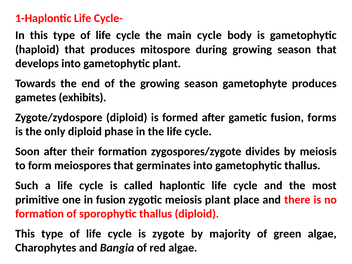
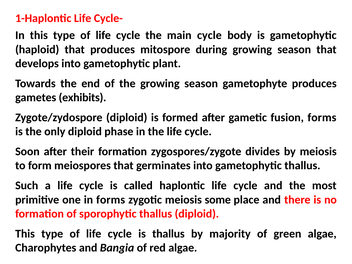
in fusion: fusion -> forms (111, 200)
meiosis plant: plant -> some (218, 200)
is zygote: zygote -> thallus (168, 234)
